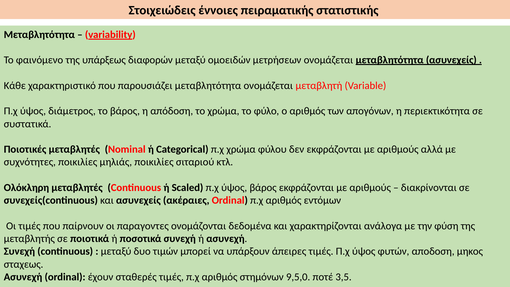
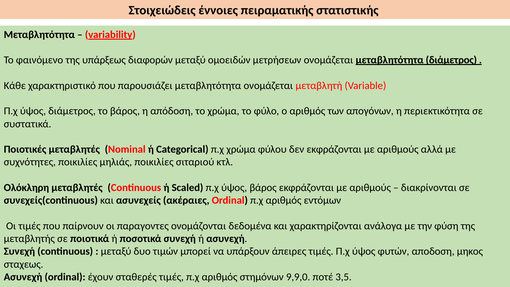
μεταβλητότητα ασυνεχείς: ασυνεχείς -> διάμετρος (451, 60)
9,5,0: 9,5,0 -> 9,9,0 (298, 277)
